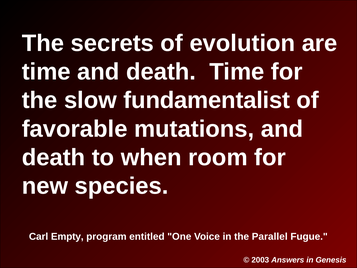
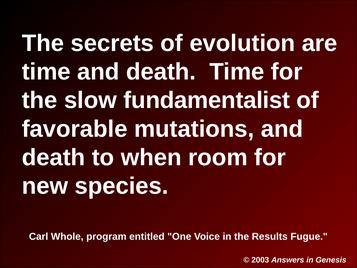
Empty: Empty -> Whole (67, 236)
Parallel: Parallel -> Results (270, 236)
